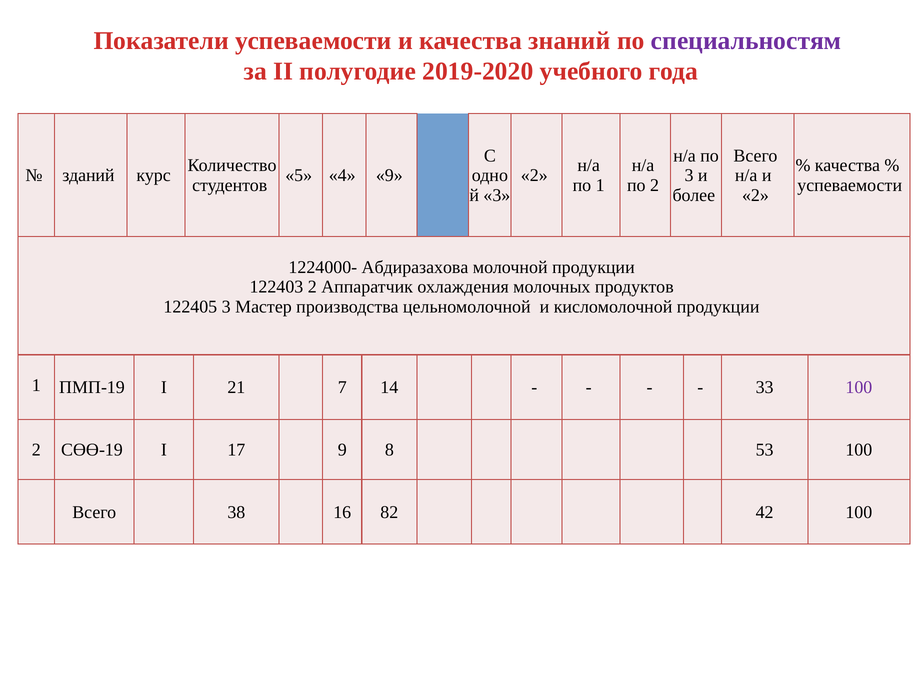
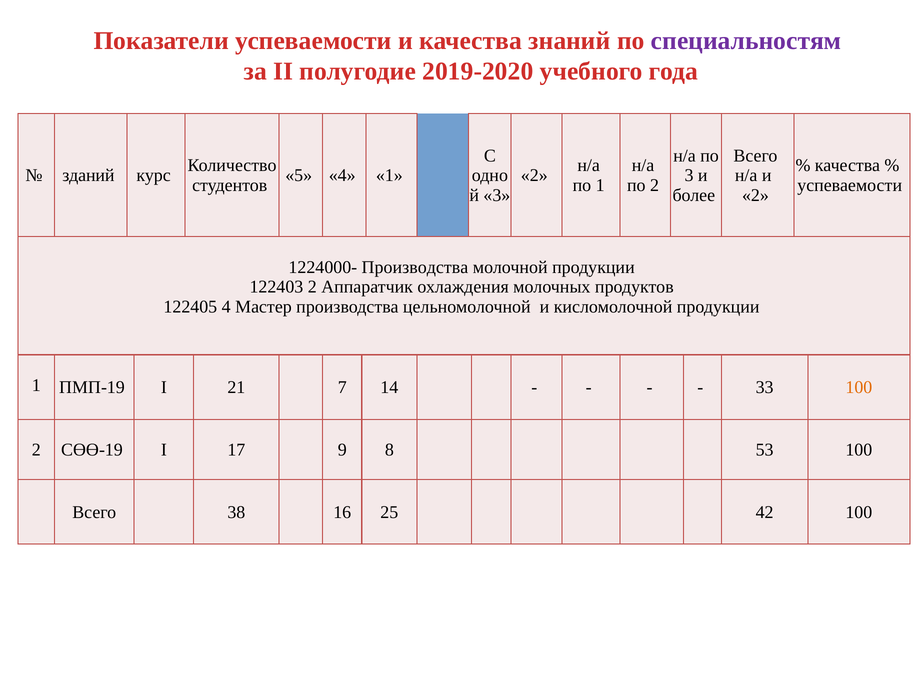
4 9: 9 -> 1 (389, 175)
1224000- Абдиразахова: Абдиразахова -> Производства (415, 267)
122405 3: 3 -> 4 (226, 307)
100 colour: purple -> orange (859, 387)
82: 82 -> 25 (389, 512)
